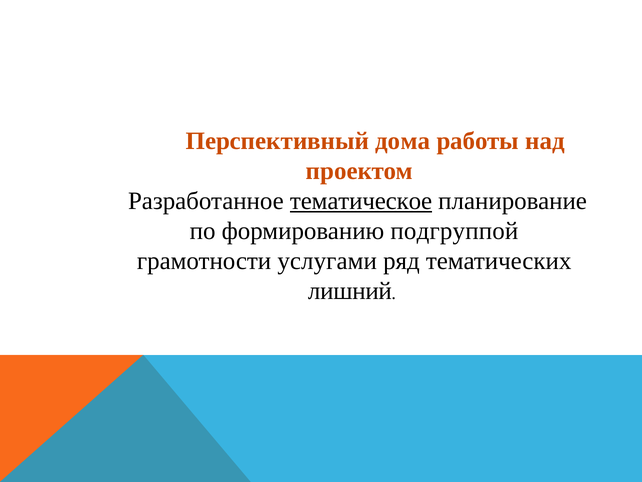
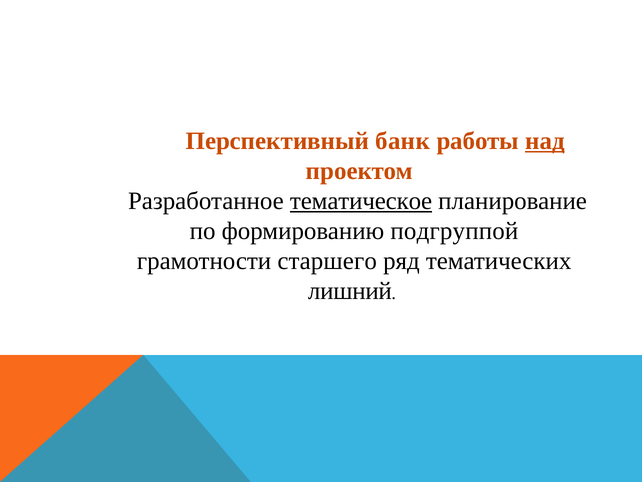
дома: дома -> банк (403, 141)
над underline: none -> present (545, 141)
услугами: услугами -> старшего (327, 261)
